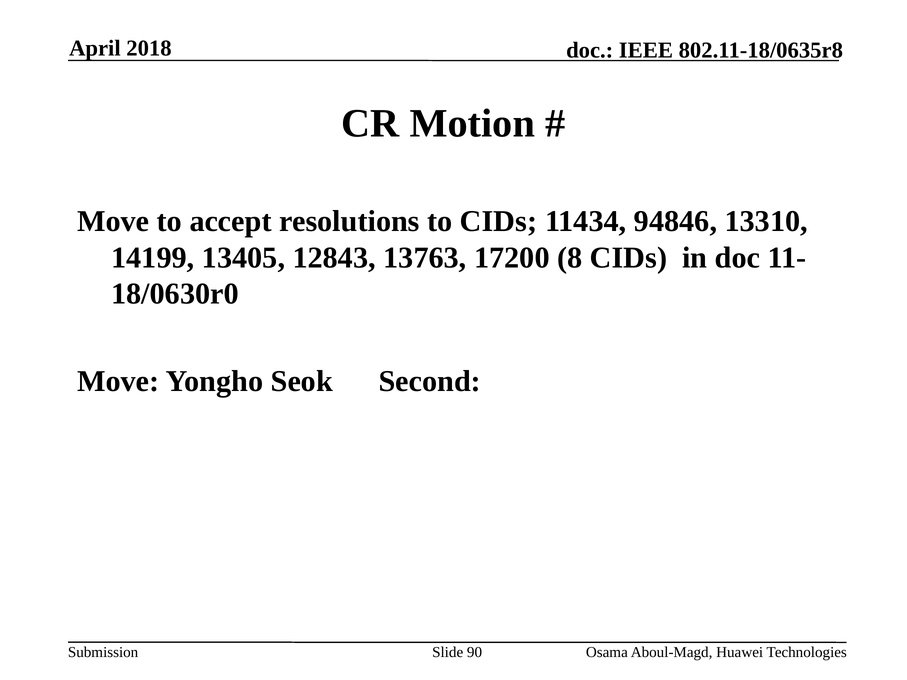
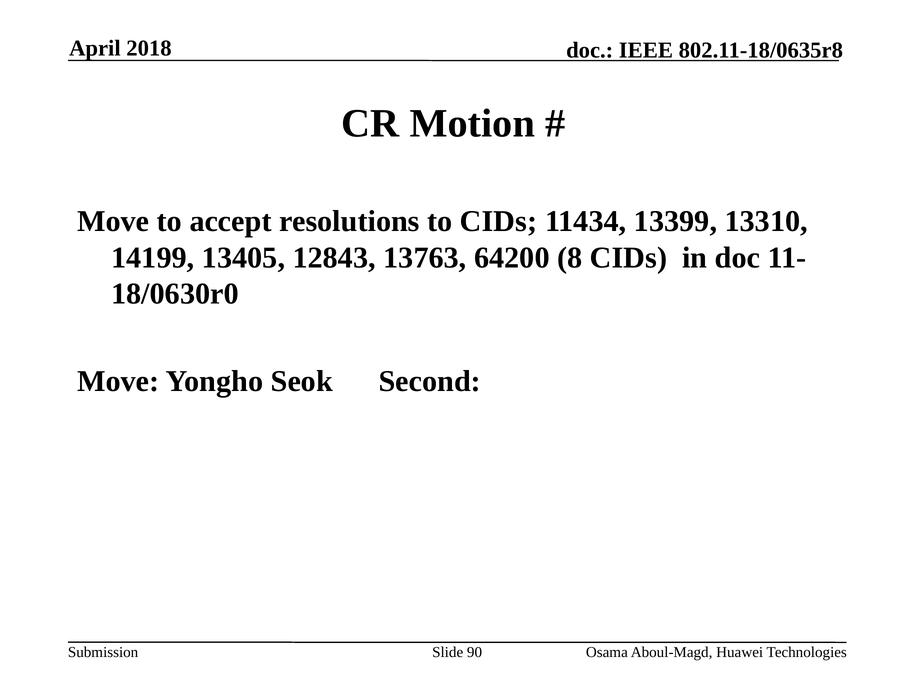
94846: 94846 -> 13399 (676, 221)
17200: 17200 -> 64200 (512, 258)
